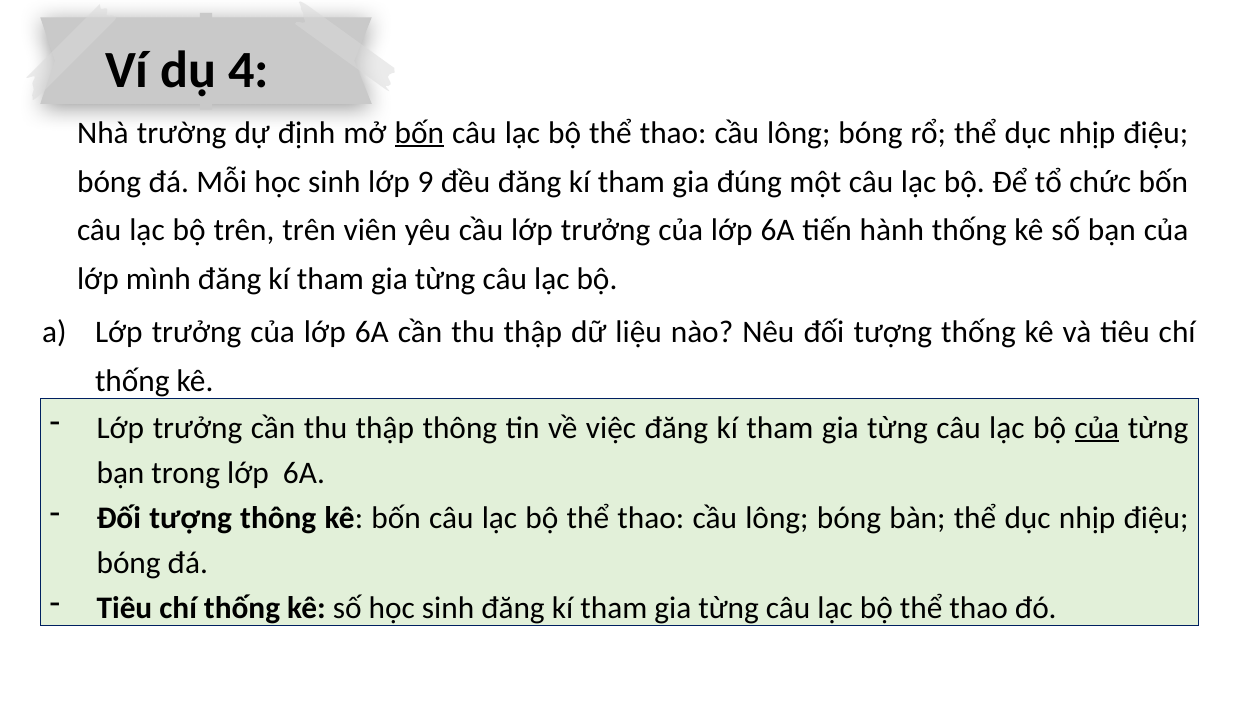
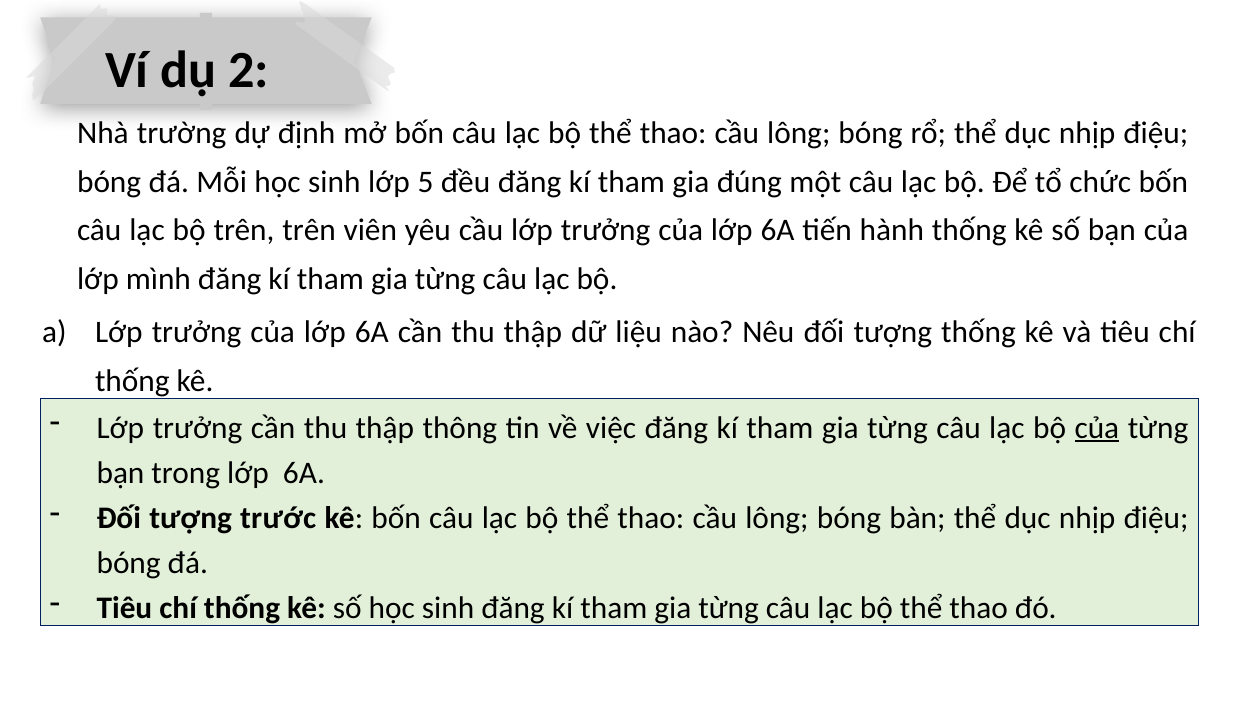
4: 4 -> 2 (249, 71)
bốn underline: present -> none (419, 133)
9: 9 -> 5 (425, 182)
tượng thông: thông -> trước (278, 518)
